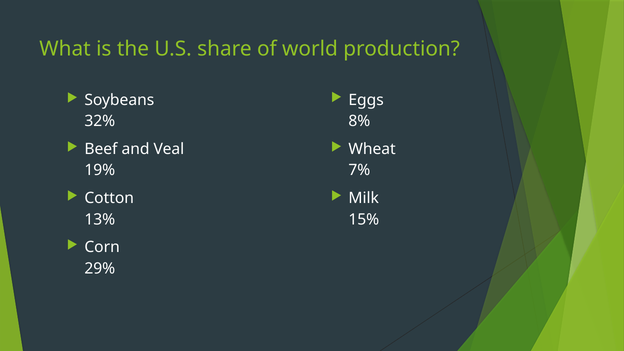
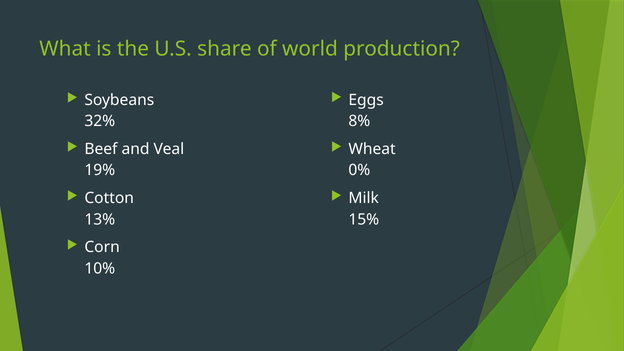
7%: 7% -> 0% (359, 170)
29%: 29% -> 10% (100, 269)
